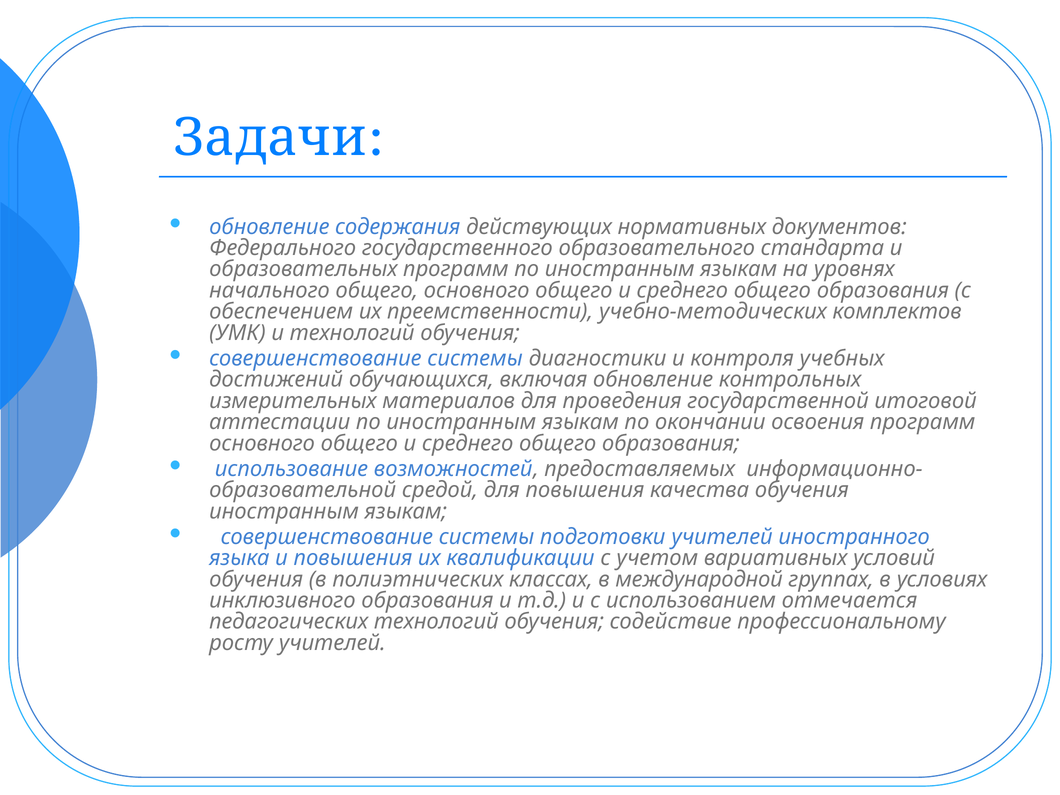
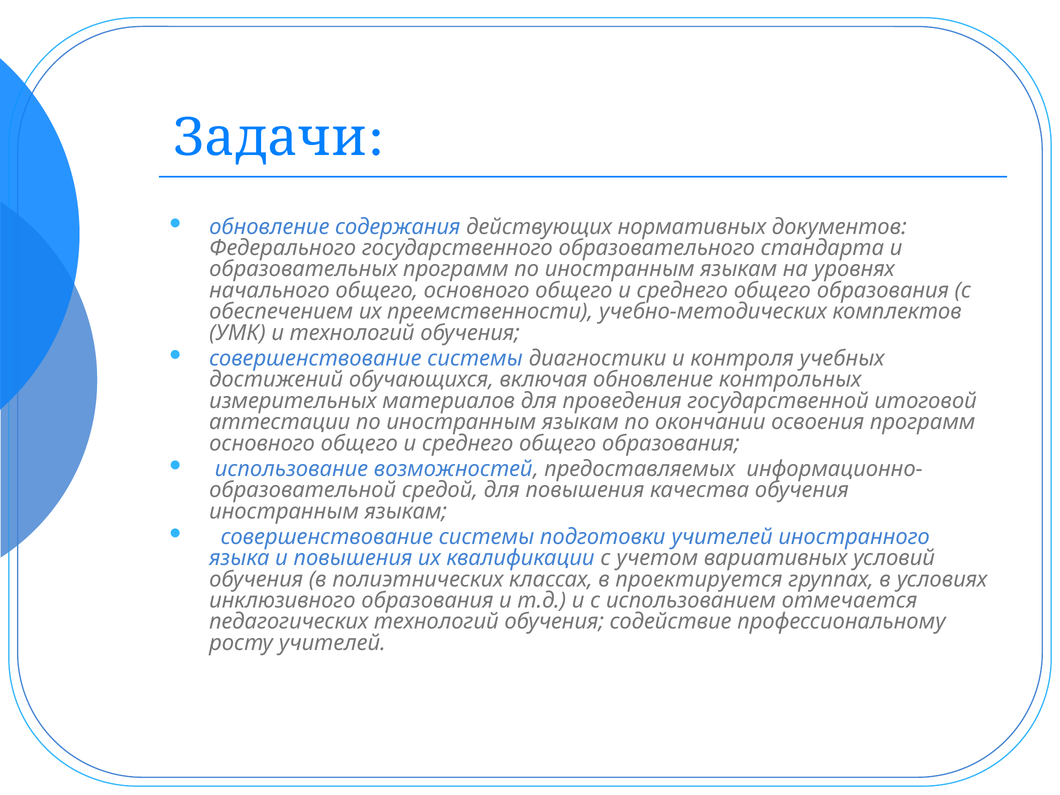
международной: международной -> проектируется (699, 579)
